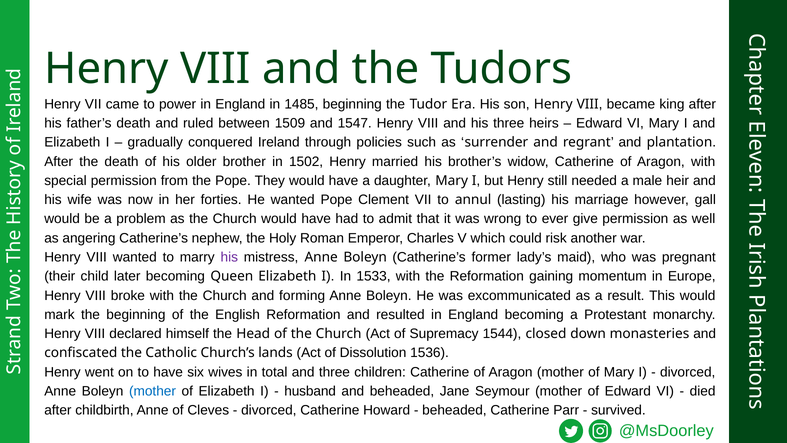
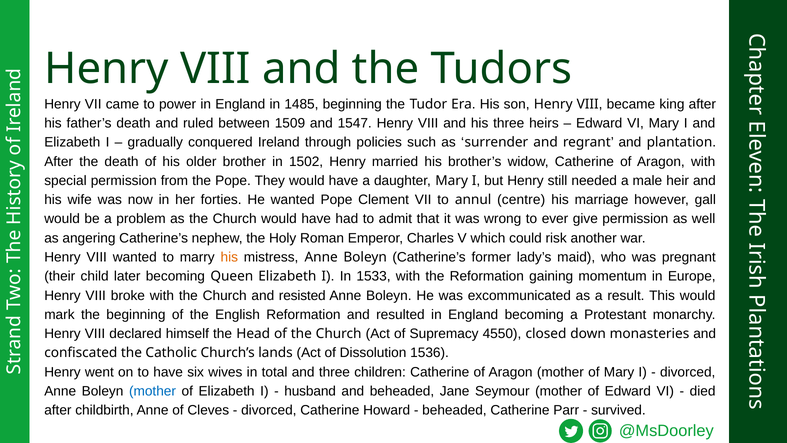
lasting: lasting -> centre (521, 200)
his colour: purple -> orange (229, 257)
forming: forming -> resisted (302, 295)
1544: 1544 -> 4550 (502, 334)
